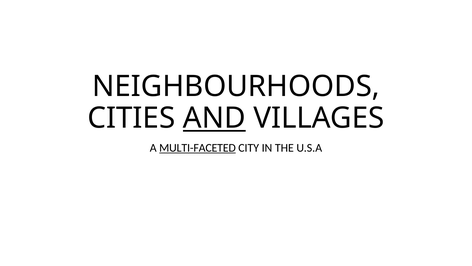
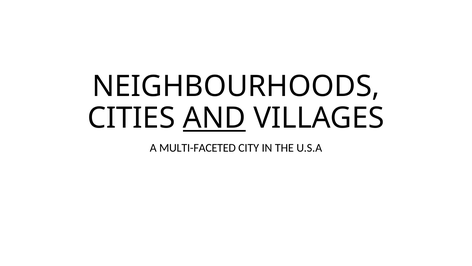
MULTI-FACETED underline: present -> none (197, 148)
